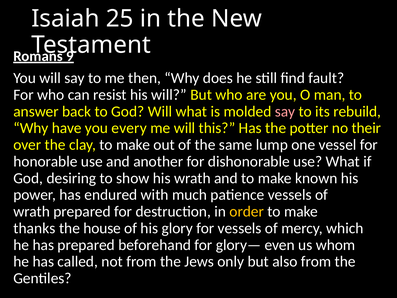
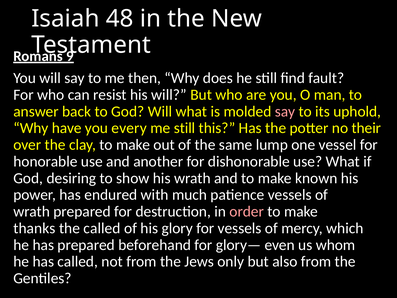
25: 25 -> 48 (120, 19)
rebuild: rebuild -> uphold (357, 111)
me will: will -> still (185, 128)
order colour: yellow -> pink (247, 211)
the house: house -> called (102, 228)
